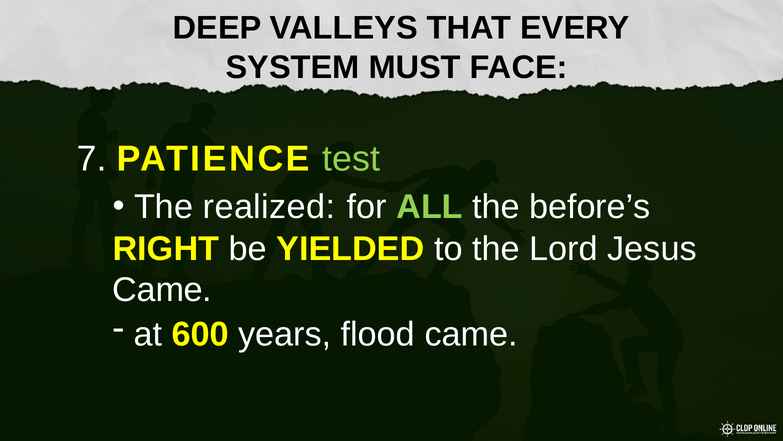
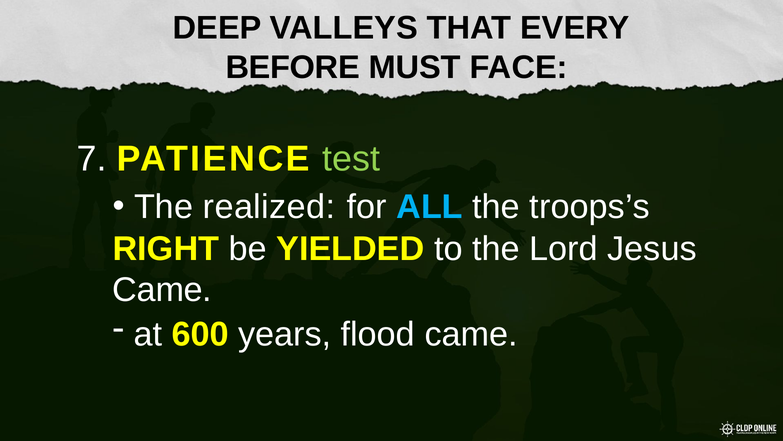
SYSTEM: SYSTEM -> BEFORE (293, 67)
ALL colour: light green -> light blue (430, 207)
before’s: before’s -> troops’s (590, 207)
